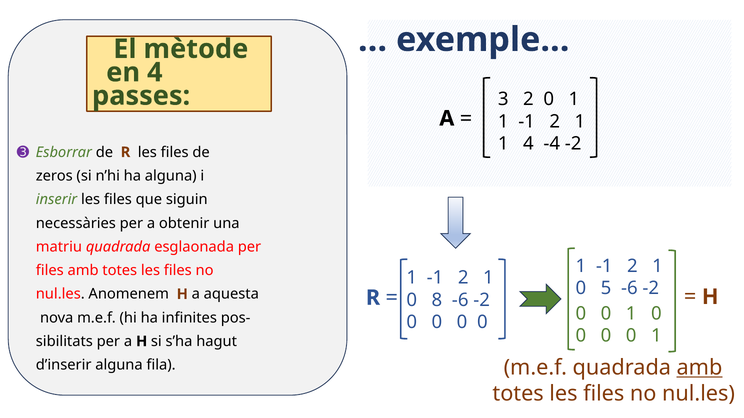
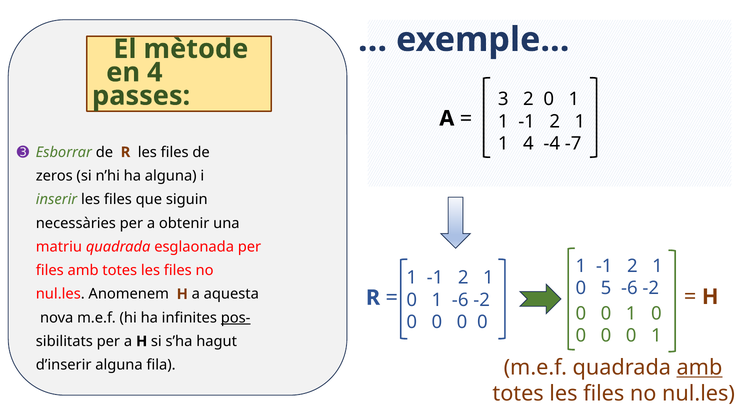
-4 -2: -2 -> -7 (573, 144)
8: 8 -> 1 (437, 300)
pos- underline: none -> present (236, 318)
